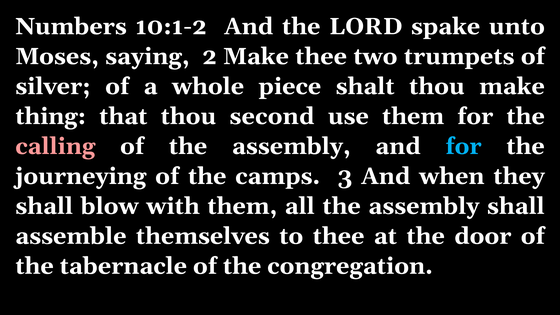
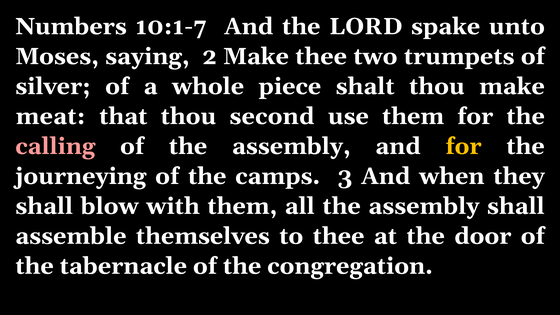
10:1-2: 10:1-2 -> 10:1-7 (171, 27)
thing: thing -> meat (51, 116)
for colour: light blue -> yellow (463, 146)
